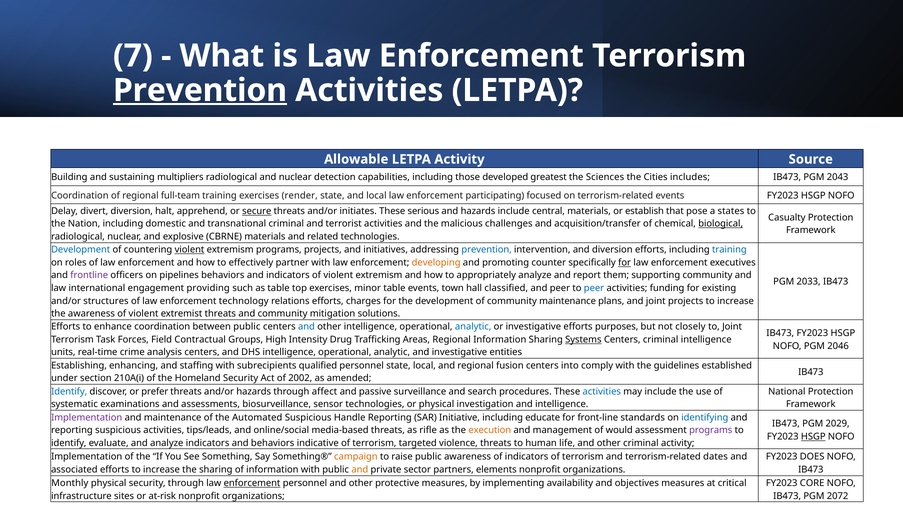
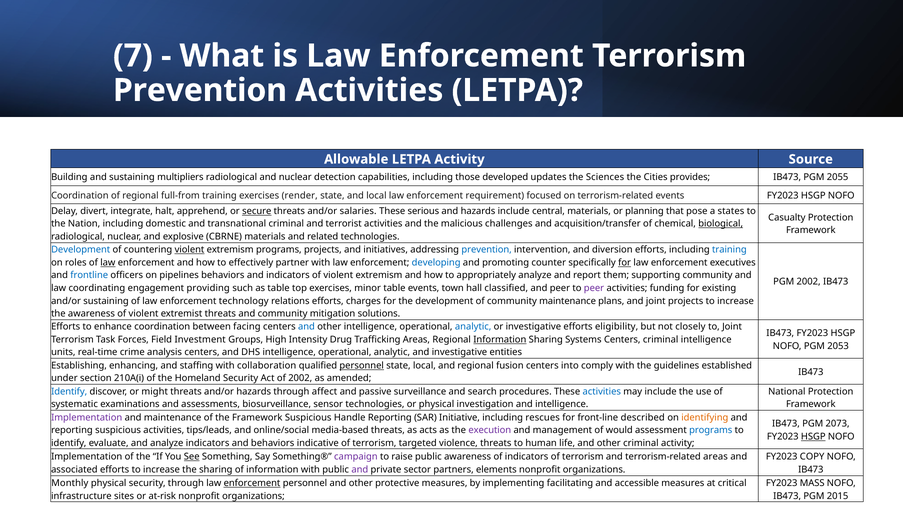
Prevention underline: present -> none (200, 90)
greatest: greatest -> updates (549, 177)
includes: includes -> provides (690, 177)
2043: 2043 -> 2055 (838, 177)
full-team: full-team -> full-from (180, 195)
participating: participating -> requirement (495, 195)
divert diversion: diversion -> integrate (132, 211)
initiates: initiates -> salaries (358, 211)
establish: establish -> planning (645, 211)
law underline: none -> present (108, 263)
developing colour: orange -> blue (436, 263)
frontline colour: purple -> blue (89, 275)
PGM 2033: 2033 -> 2002 (809, 282)
international: international -> coordinating (97, 288)
peer colour: blue -> purple (594, 288)
and/or structures: structures -> sustaining (106, 301)
between public: public -> facing (247, 327)
purposes: purposes -> eligibility (617, 327)
Contractual: Contractual -> Investment (200, 340)
Information underline: none -> present (500, 340)
Systems underline: present -> none (583, 340)
2046: 2046 -> 2053 (838, 346)
subrecipients: subrecipients -> collaboration (267, 366)
personnel underline: none -> present (362, 366)
prefer: prefer -> might (155, 391)
the Automated: Automated -> Framework (257, 417)
educate: educate -> rescues (543, 417)
standards: standards -> described (643, 417)
identifying colour: blue -> orange (705, 417)
2029: 2029 -> 2073 (838, 424)
rifle: rifle -> acts (428, 430)
execution colour: orange -> purple (490, 430)
programs colour: purple -> blue (711, 430)
See underline: none -> present (192, 457)
campaign colour: orange -> purple (356, 457)
terrorism-related dates: dates -> areas (715, 457)
DOES: DOES -> COPY (812, 457)
and colour: orange -> purple (360, 469)
availability: availability -> facilitating (570, 483)
objectives: objectives -> accessible (637, 483)
CORE: CORE -> MASS (812, 483)
2072: 2072 -> 2015 (838, 496)
